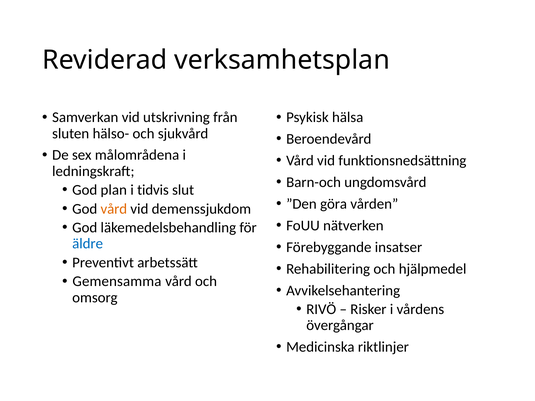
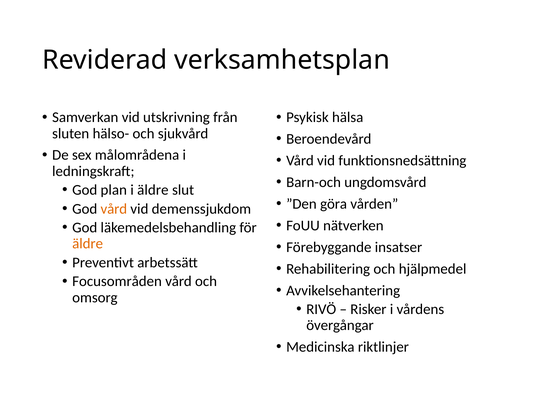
i tidvis: tidvis -> äldre (153, 190)
äldre colour: blue -> orange (88, 244)
Gemensamma: Gemensamma -> Focusområden (117, 282)
